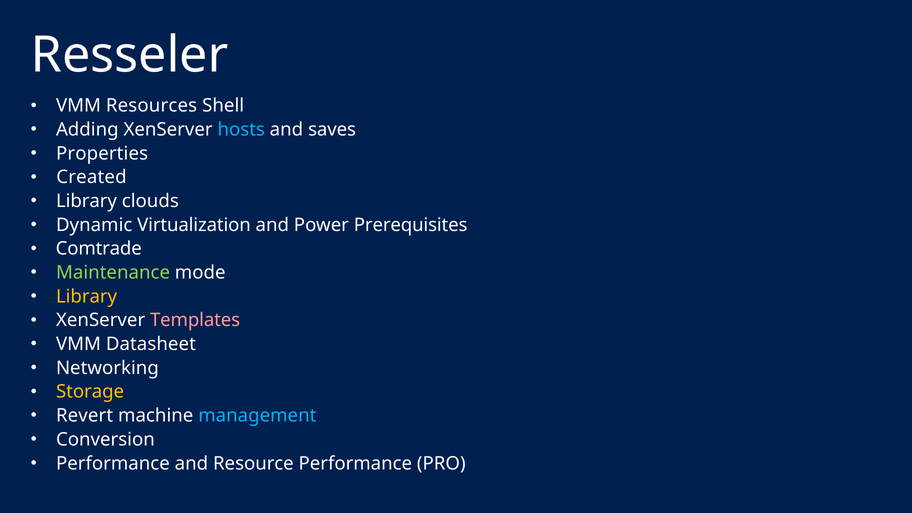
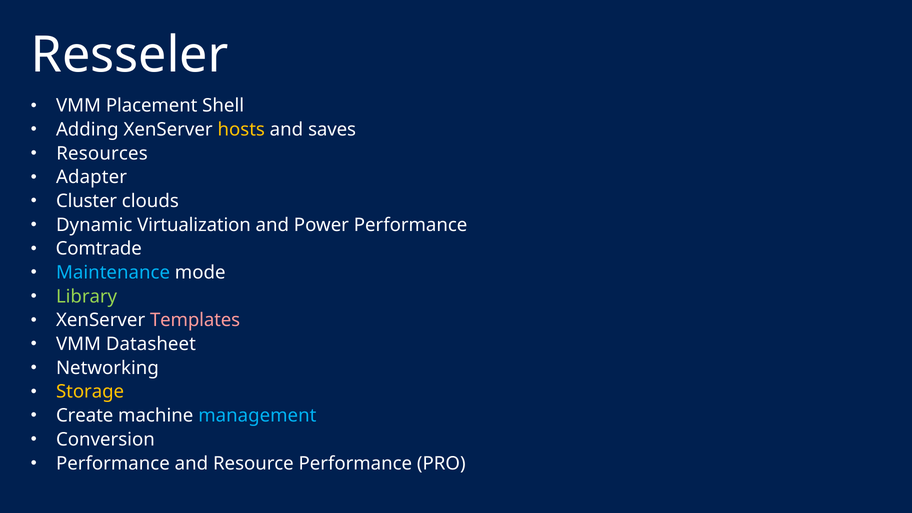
Resources: Resources -> Placement (152, 106)
hosts colour: light blue -> yellow (241, 130)
Properties: Properties -> Resources (102, 153)
Created: Created -> Adapter (92, 177)
Library: Library -> Cluster (87, 201)
Power Prerequisites: Prerequisites -> Performance (411, 225)
Maintenance colour: light green -> light blue (113, 273)
Library colour: yellow -> light green (87, 296)
Revert: Revert -> Create (85, 416)
